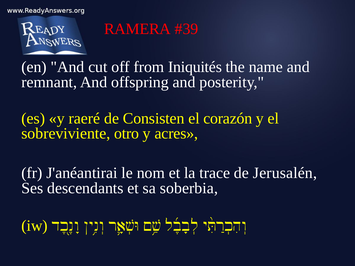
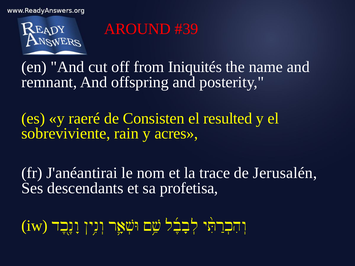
RAMERA: RAMERA -> AROUND (137, 29)
corazón: corazón -> resulted (228, 118)
otro: otro -> rain (126, 134)
soberbia: soberbia -> profetisa (189, 188)
